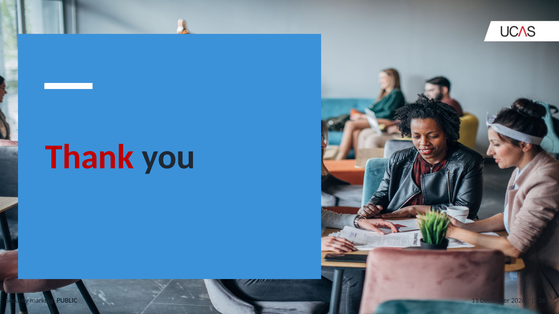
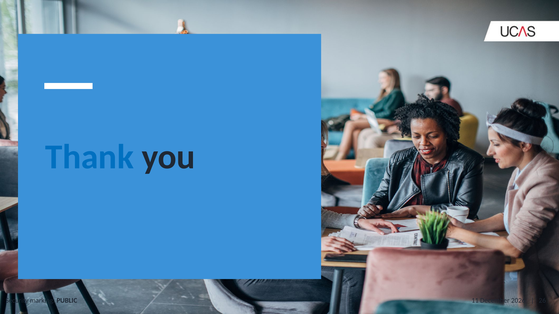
Thank colour: red -> blue (89, 157)
